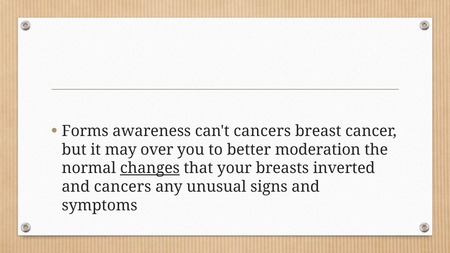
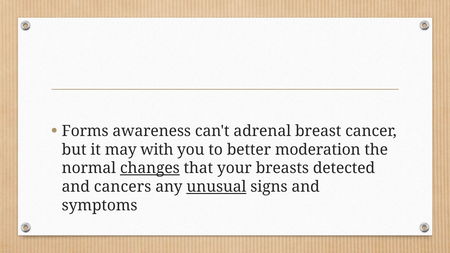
can't cancers: cancers -> adrenal (262, 131)
over: over -> with (157, 150)
inverted: inverted -> detected (344, 168)
unusual underline: none -> present (216, 187)
